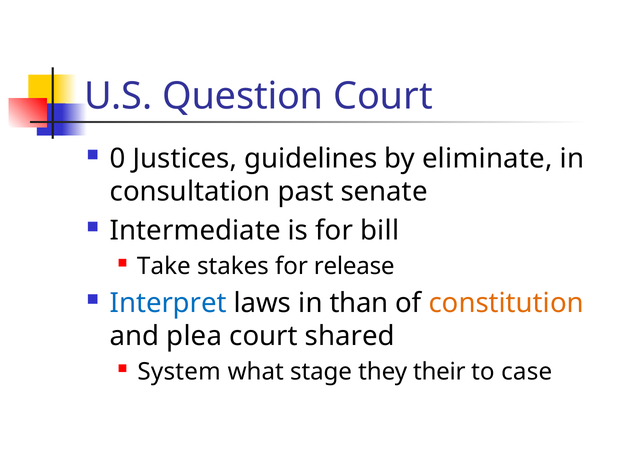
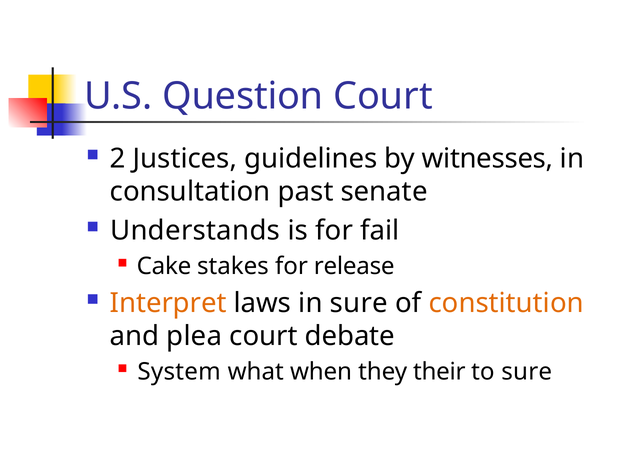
0: 0 -> 2 (118, 159)
eliminate: eliminate -> witnesses (488, 159)
Intermediate: Intermediate -> Understands (195, 230)
bill: bill -> fail (380, 230)
Take: Take -> Cake (164, 266)
Interpret colour: blue -> orange (168, 303)
in than: than -> sure (359, 303)
shared: shared -> debate (350, 336)
stage: stage -> when (321, 372)
to case: case -> sure (527, 372)
